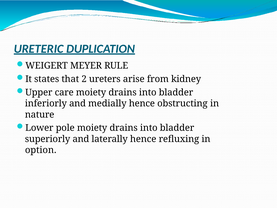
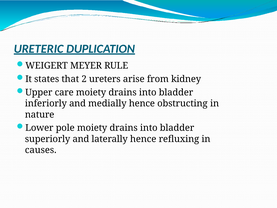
option: option -> causes (41, 150)
